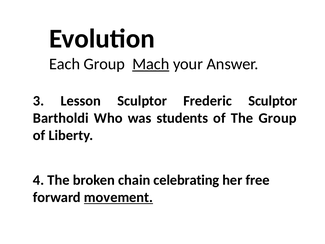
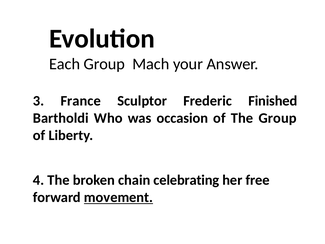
Mach underline: present -> none (151, 64)
Lesson: Lesson -> France (81, 101)
Frederic Sculptor: Sculptor -> Finished (273, 101)
students: students -> occasion (182, 118)
